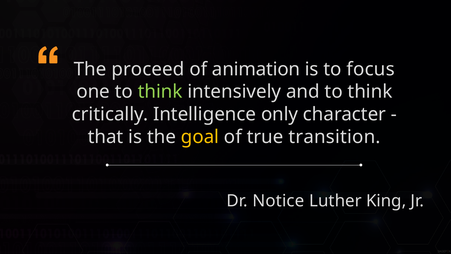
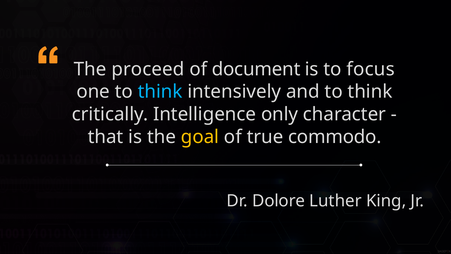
animation: animation -> document (256, 69)
think colour: light green -> light blue (160, 92)
transition: transition -> commodo (335, 137)
Notice: Notice -> Dolore (279, 201)
